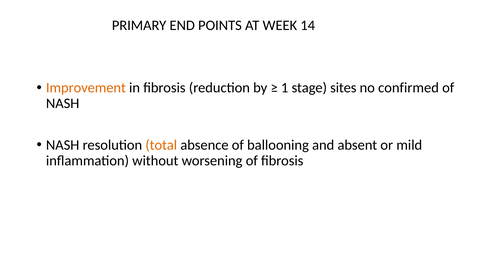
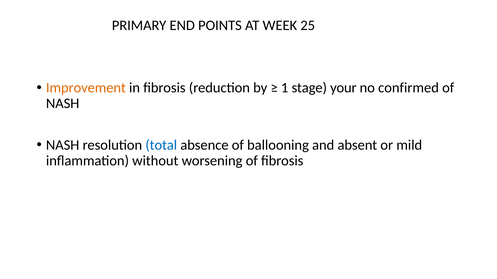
14: 14 -> 25 (308, 26)
sites: sites -> your (343, 88)
total colour: orange -> blue (161, 145)
